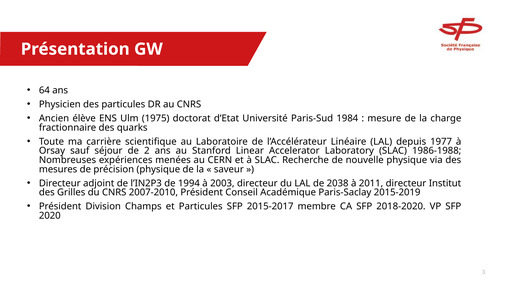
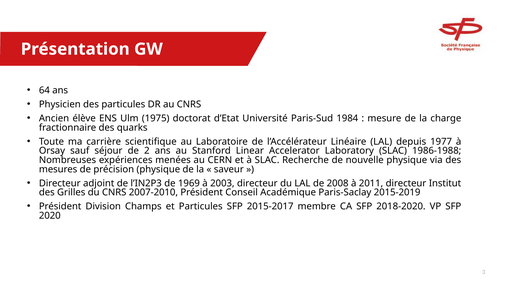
1994: 1994 -> 1969 (189, 184)
2038: 2038 -> 2008 (338, 184)
